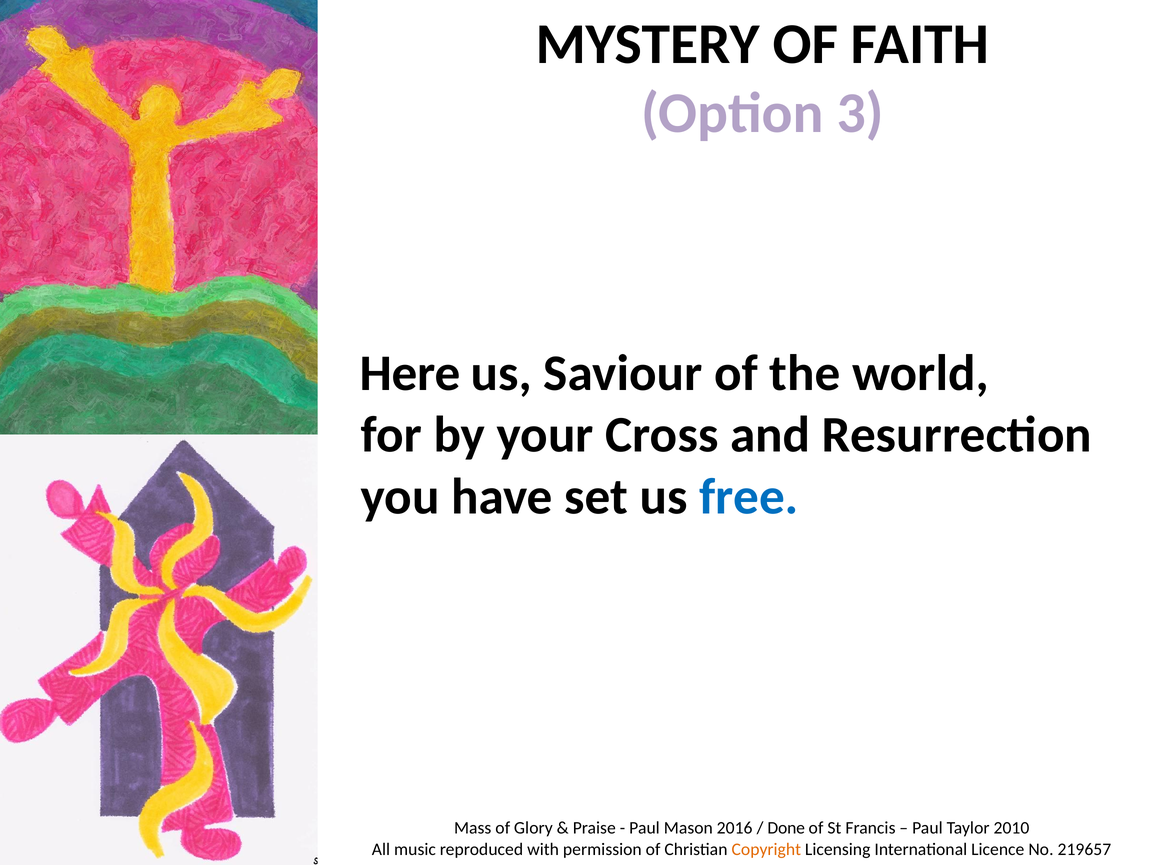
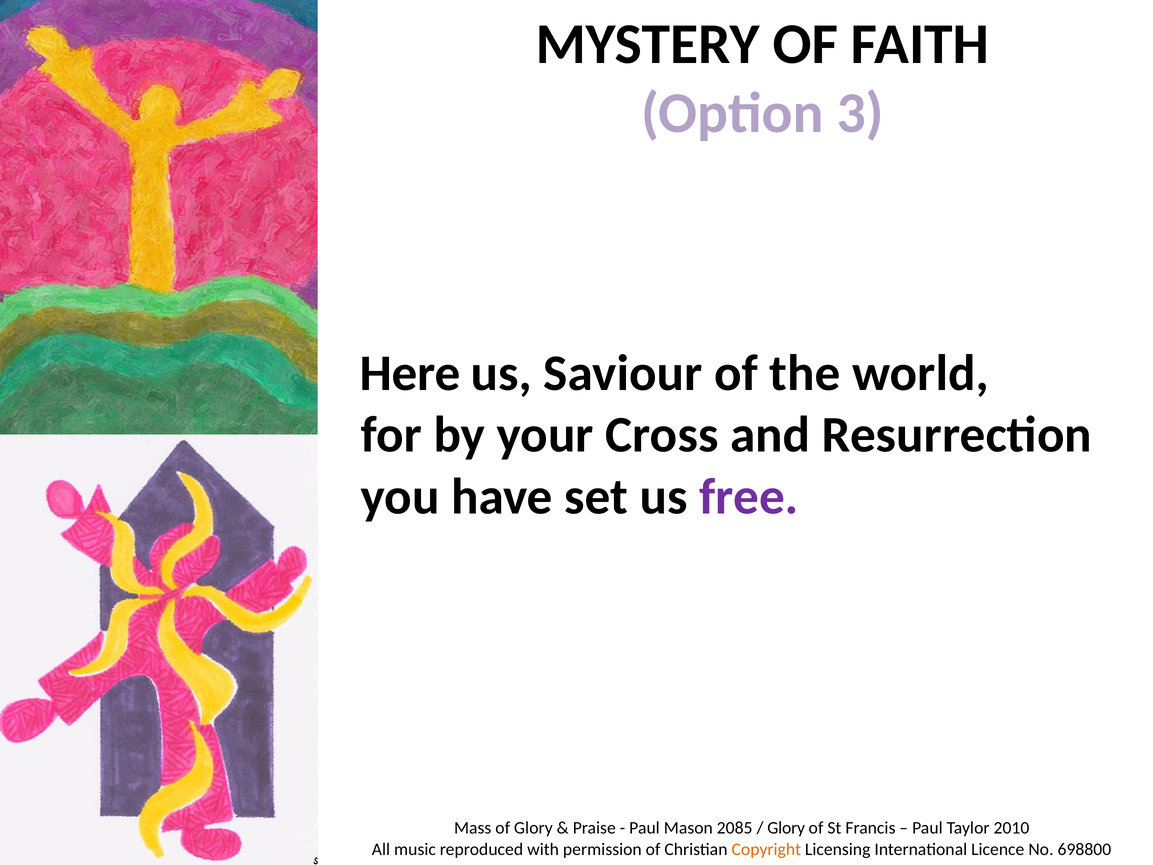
free colour: blue -> purple (749, 496)
2016: 2016 -> 2085 (735, 828)
Done: Done -> Glory (786, 828)
219657: 219657 -> 698800 (1084, 849)
